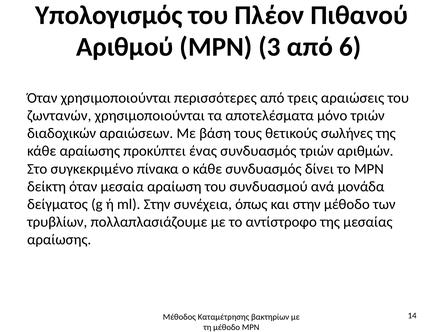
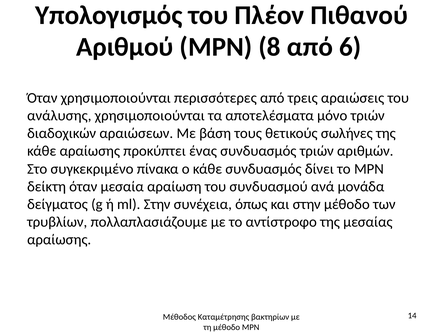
3: 3 -> 8 (270, 47)
ζωντανών: ζωντανών -> ανάλυσης (59, 116)
